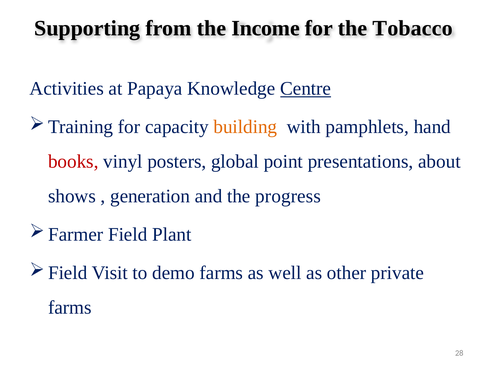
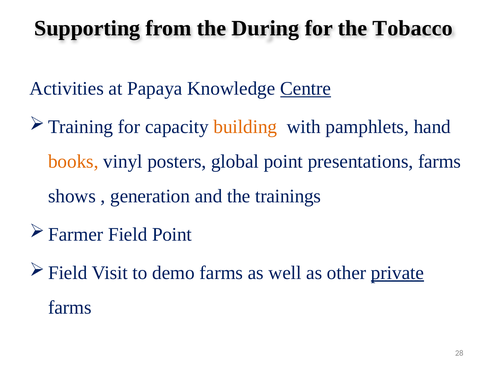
Income: Income -> During (265, 28)
books colour: red -> orange (73, 161)
presentations about: about -> farms (439, 161)
progress: progress -> trainings (288, 196)
Field Plant: Plant -> Point (172, 234)
private underline: none -> present (398, 273)
